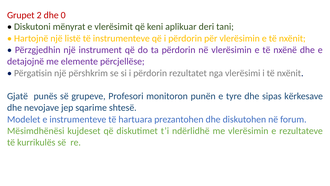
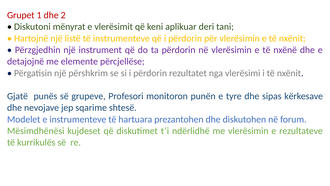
2: 2 -> 1 (39, 15)
0: 0 -> 2 (63, 15)
